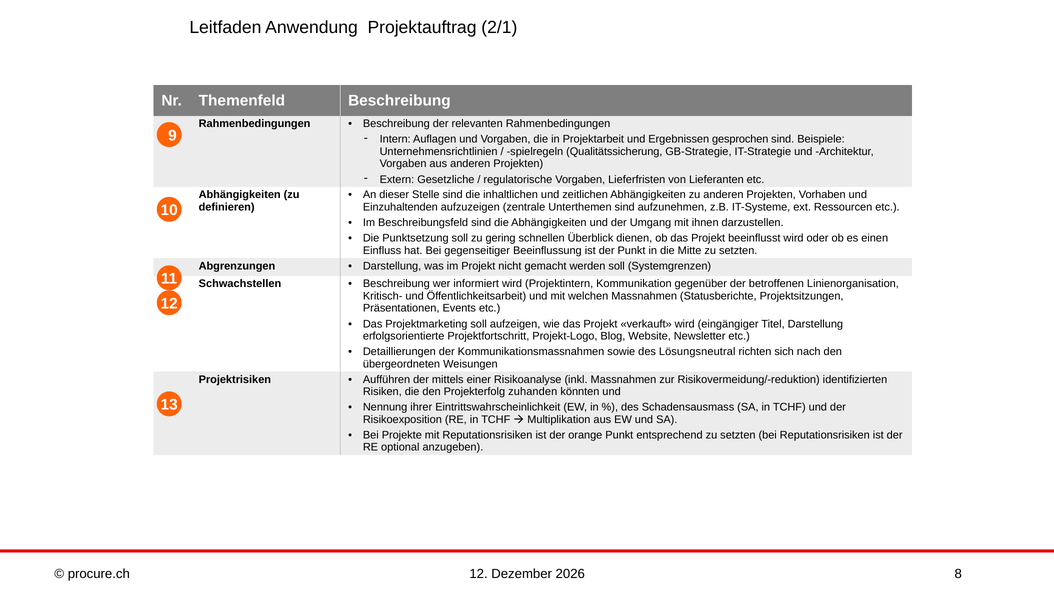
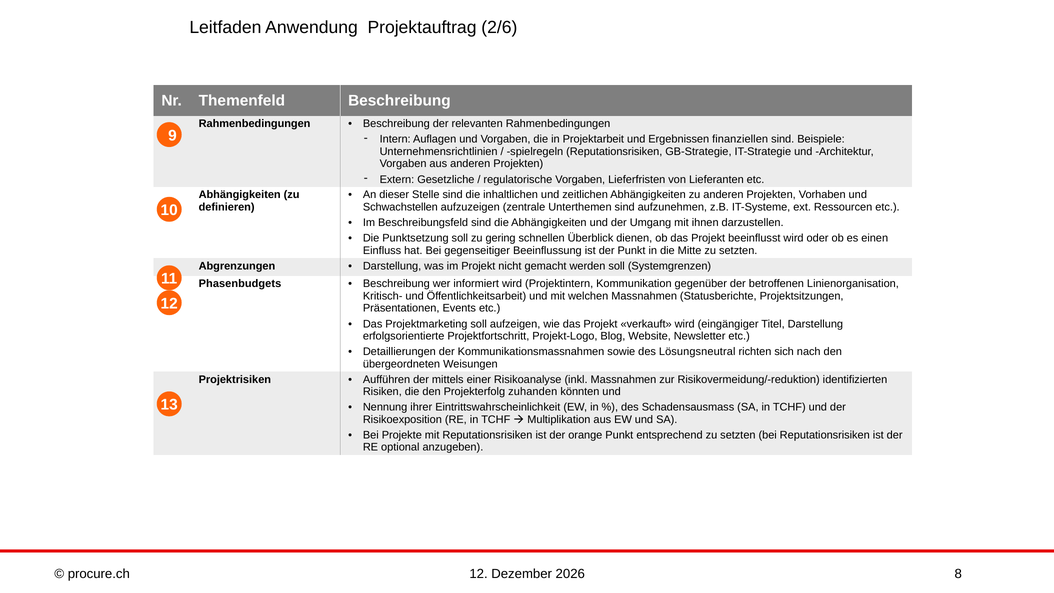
2/1: 2/1 -> 2/6 (499, 28)
gesprochen: gesprochen -> finanziellen (740, 139)
spielregeln Qualitätssicherung: Qualitätssicherung -> Reputationsrisiken (614, 152)
Einzuhaltenden: Einzuhaltenden -> Schwachstellen (400, 207)
Schwachstellen: Schwachstellen -> Phasenbudgets (240, 284)
